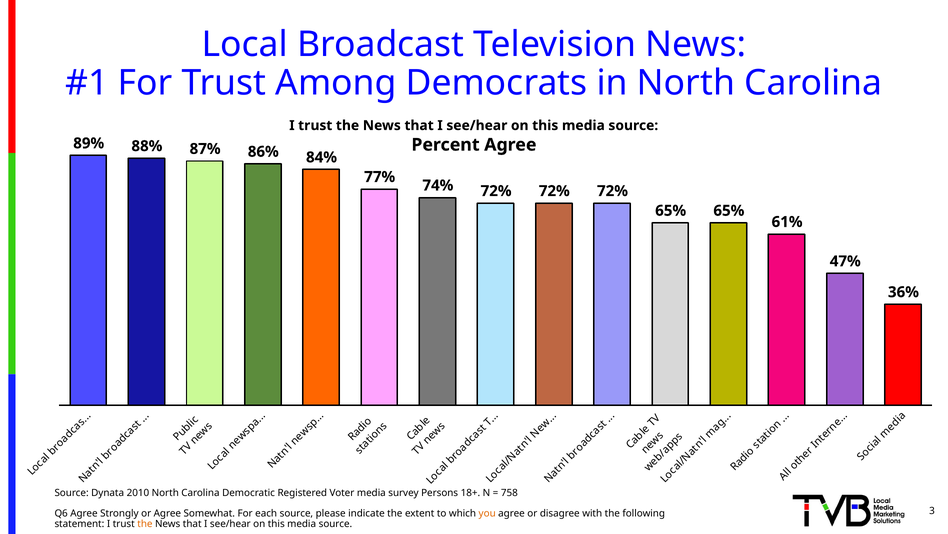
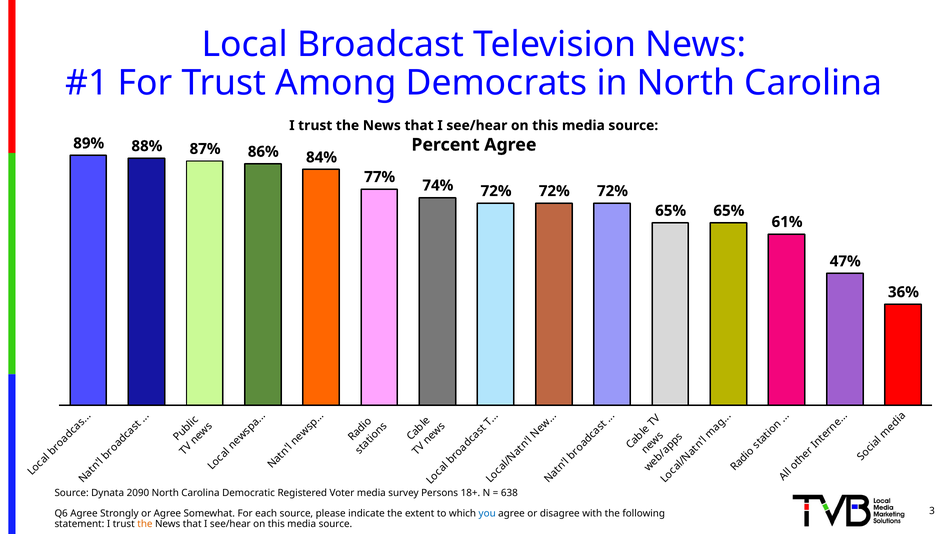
2010: 2010 -> 2090 (138, 492)
758: 758 -> 638 (509, 492)
you colour: orange -> blue (487, 513)
